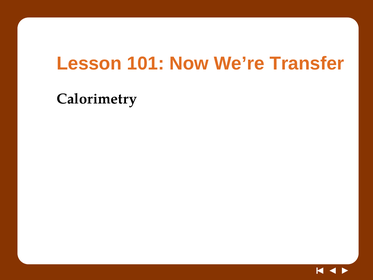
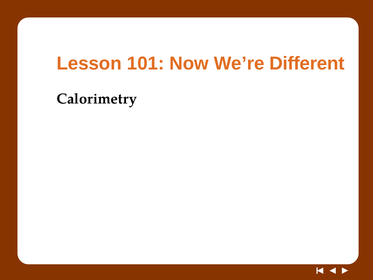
Transfer: Transfer -> Different (307, 63)
